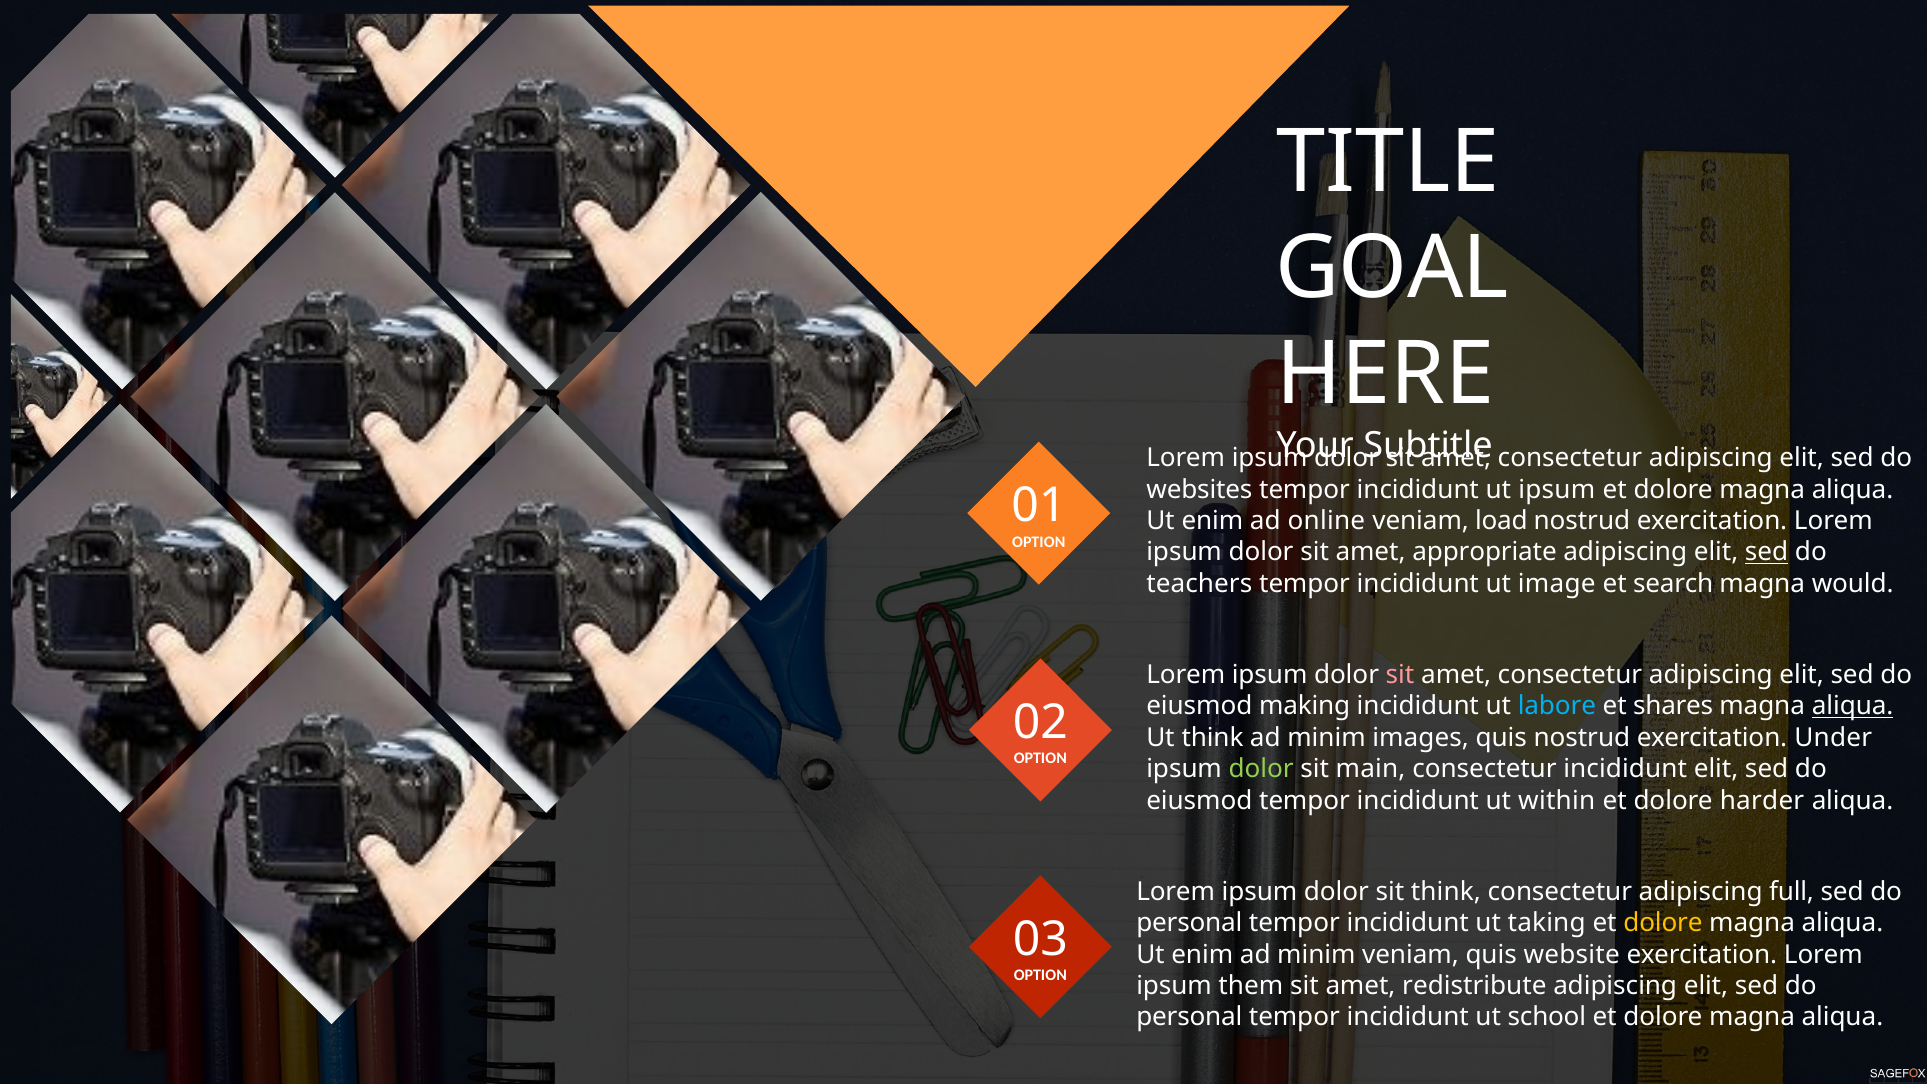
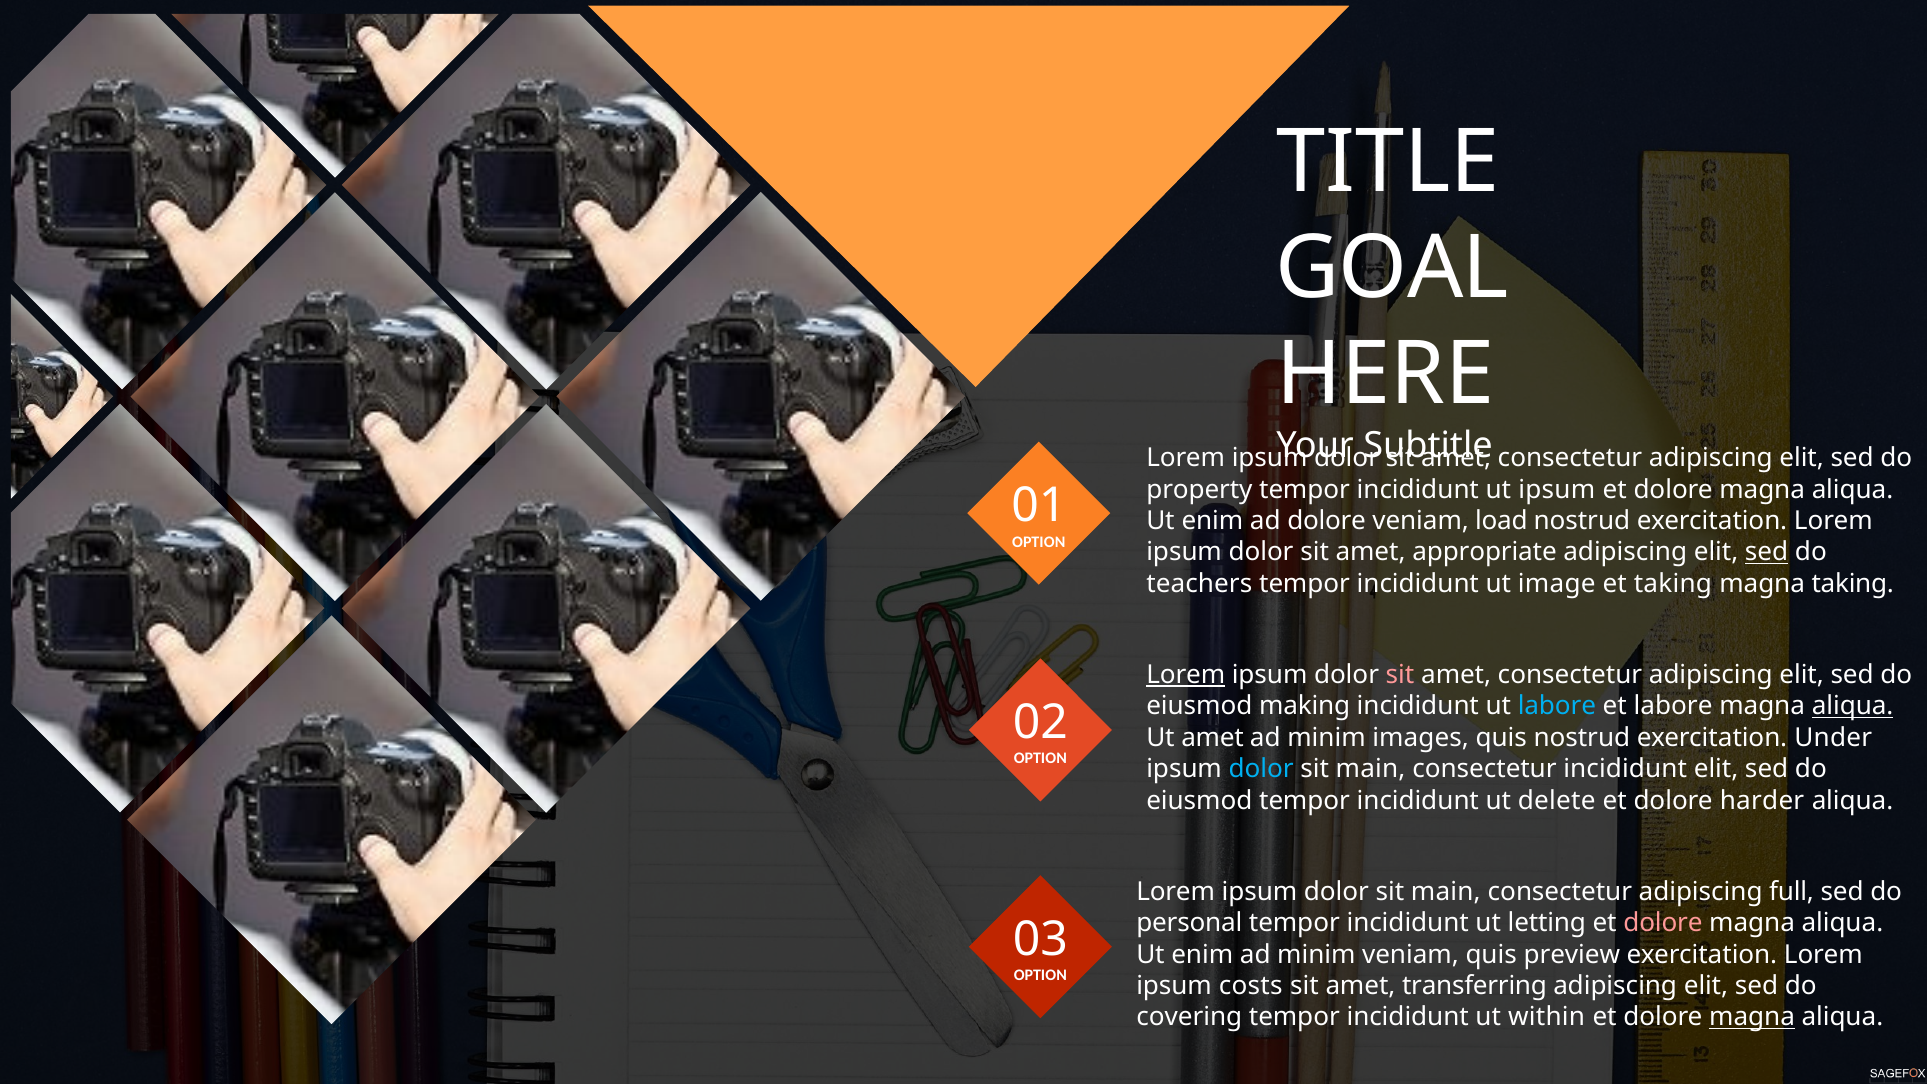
websites: websites -> property (1199, 490)
ad online: online -> dolore (1327, 521)
et search: search -> taking (1673, 584)
magna would: would -> taking (1853, 584)
Lorem underline: none -> present (1186, 675)
et shares: shares -> labore (1673, 706)
Ut think: think -> amet (1213, 738)
dolor colour: light green -> light blue (1261, 769)
within: within -> delete (1557, 800)
think: think -> main (1446, 892)
taking: taking -> letting (1547, 923)
dolore colour: yellow -> pink (1663, 923)
website: website -> preview (1572, 954)
them: them -> costs (1251, 986)
redistribute: redistribute -> transferring (1474, 986)
personal: personal -> covering (1189, 1017)
school: school -> within (1547, 1017)
magna underline: none -> present (1752, 1017)
